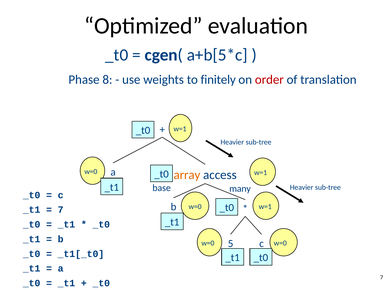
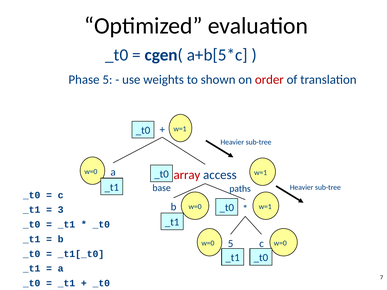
Phase 8: 8 -> 5 (107, 80)
finitely: finitely -> shown (218, 80)
array colour: orange -> red (187, 175)
many: many -> paths (240, 189)
7: 7 -> 3 (61, 210)
